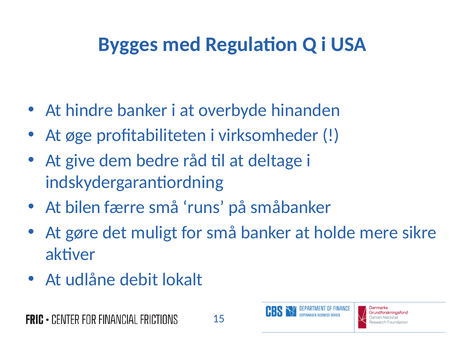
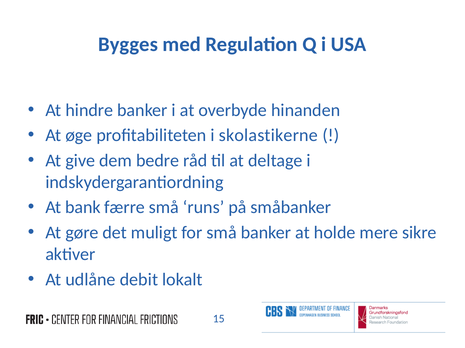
virksomheder: virksomheder -> skolastikerne (268, 136)
bilen: bilen -> bank (83, 208)
